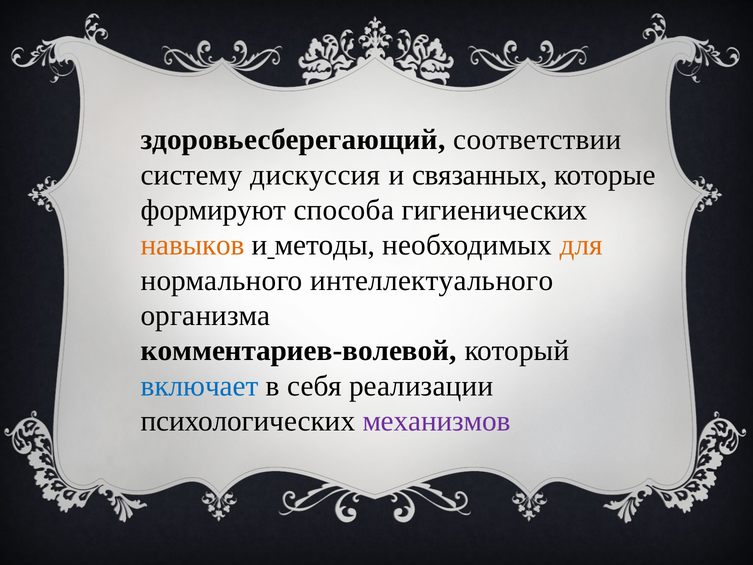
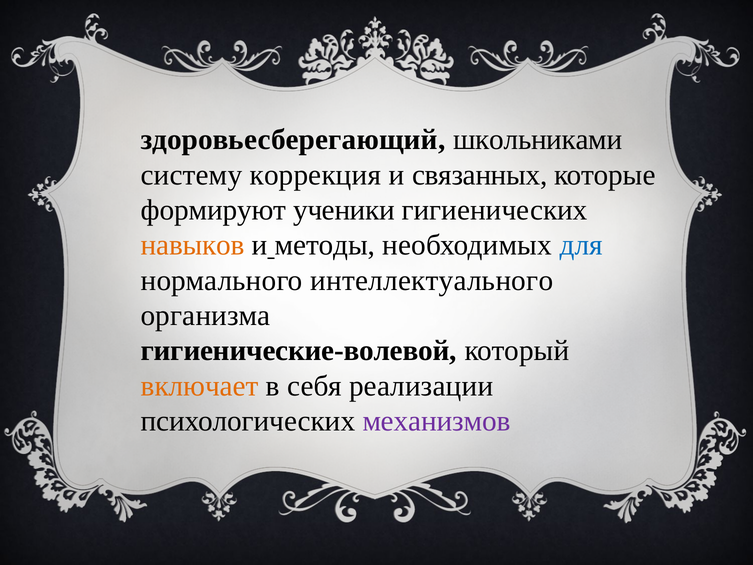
соответствии: соответствии -> школьниками (538, 140)
дискуссия: дискуссия -> коррекция (315, 175)
способа: способа -> ученики (344, 210)
для colour: orange -> blue (581, 245)
комментариев-волевой: комментариев-волевой -> гигиенические-волевой (299, 351)
включает colour: blue -> orange (200, 386)
